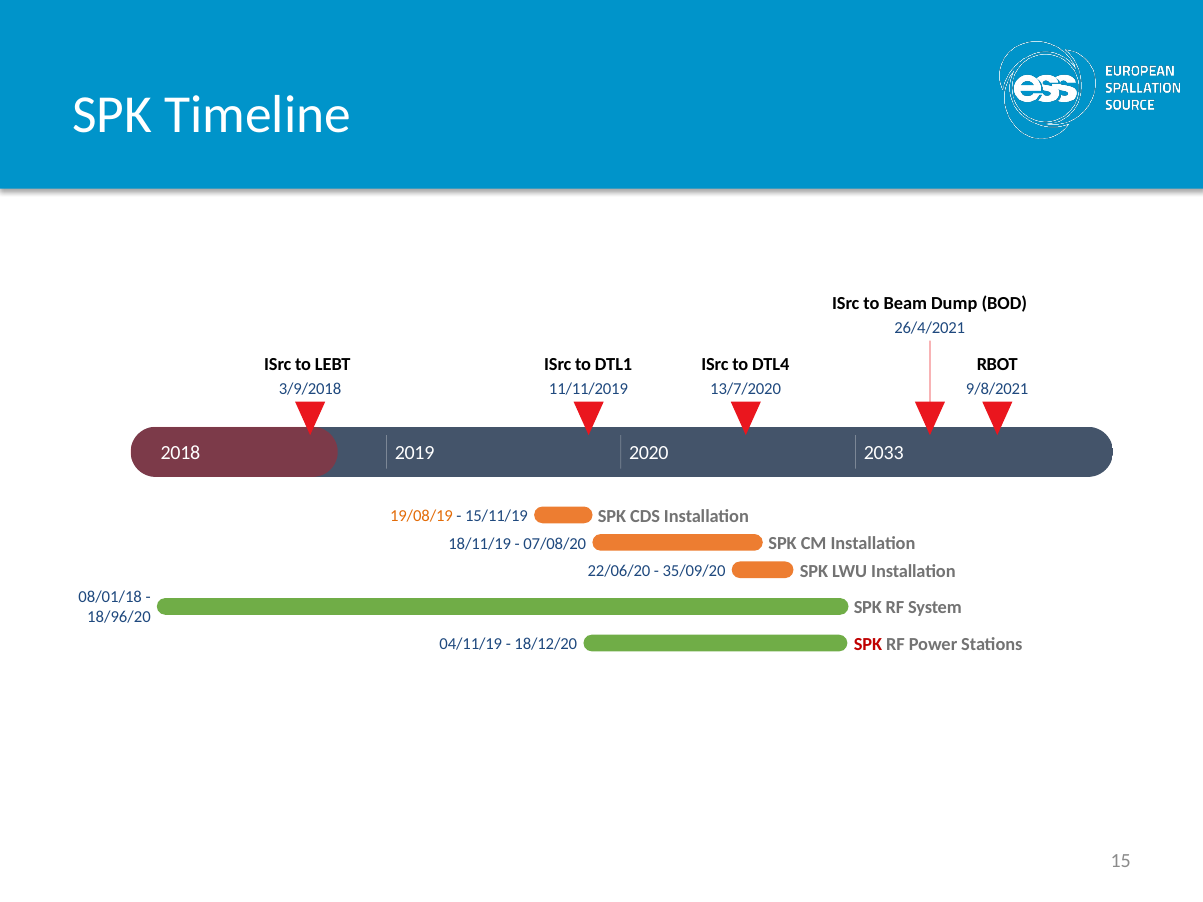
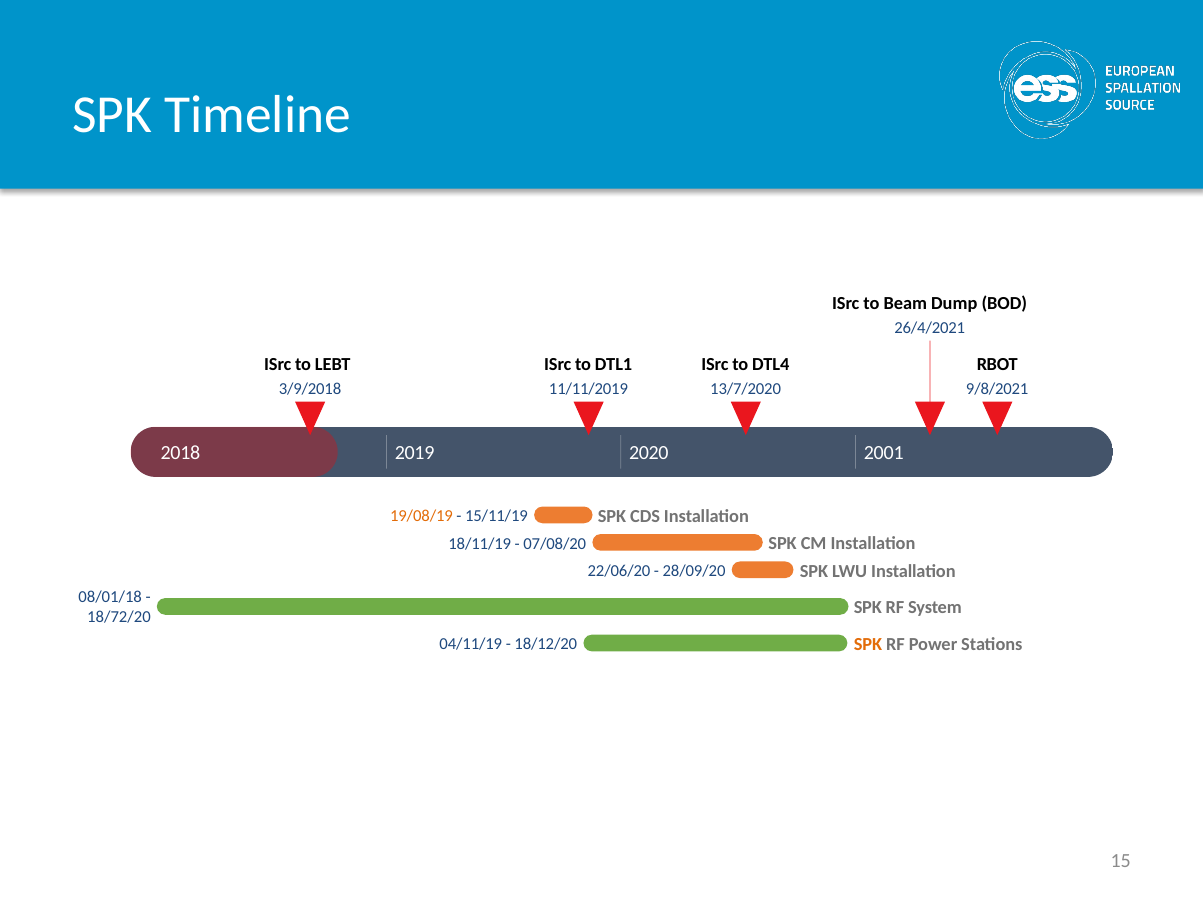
2033: 2033 -> 2001 (884, 453)
35/09/20: 35/09/20 -> 28/09/20 (694, 571)
18/96/20: 18/96/20 -> 18/72/20 (119, 618)
SPK colour: red -> orange (868, 644)
